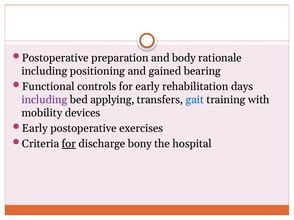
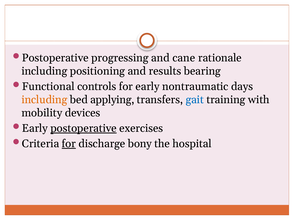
preparation: preparation -> progressing (120, 58)
body: body -> cane (184, 58)
gained: gained -> results (165, 71)
rehabilitation: rehabilitation -> nontraumatic (195, 87)
including colour: purple -> orange (44, 100)
postoperative underline: none -> present (84, 129)
